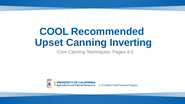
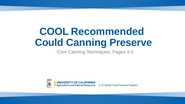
Upset: Upset -> Could (49, 43)
Inverting: Inverting -> Preserve (131, 43)
